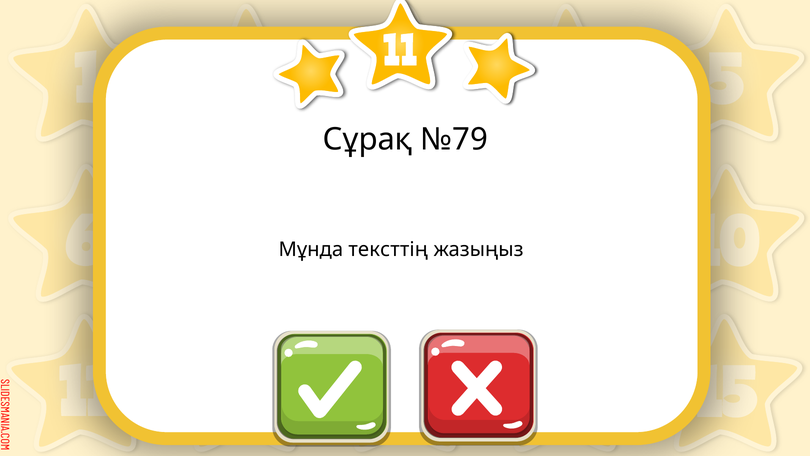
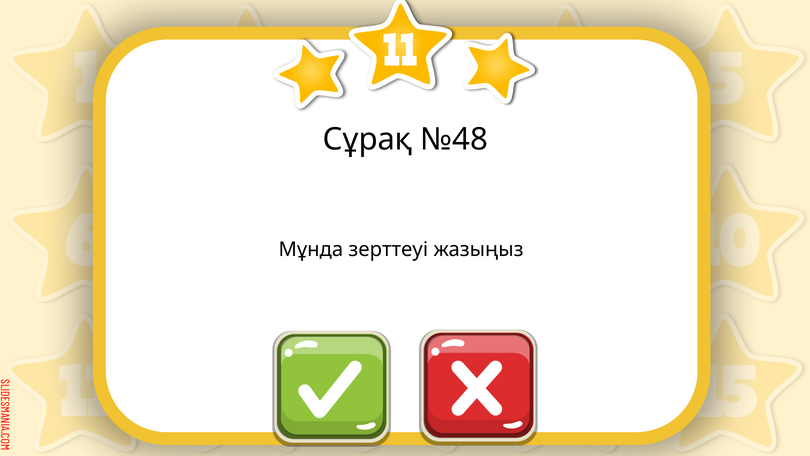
№79: №79 -> №48 (454, 139)
тексттің: тексттің -> зерттеуі (388, 249)
